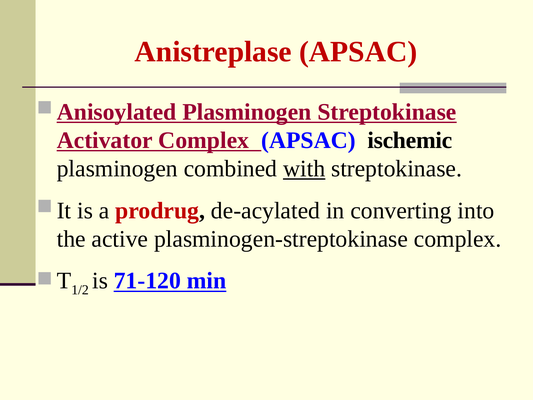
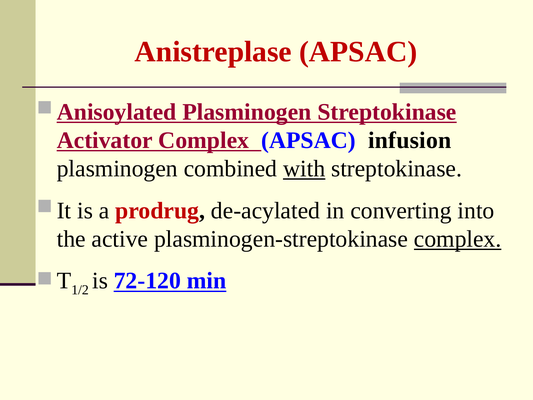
ischemic: ischemic -> infusion (410, 140)
complex underline: none -> present (458, 239)
71-120: 71-120 -> 72-120 (147, 281)
